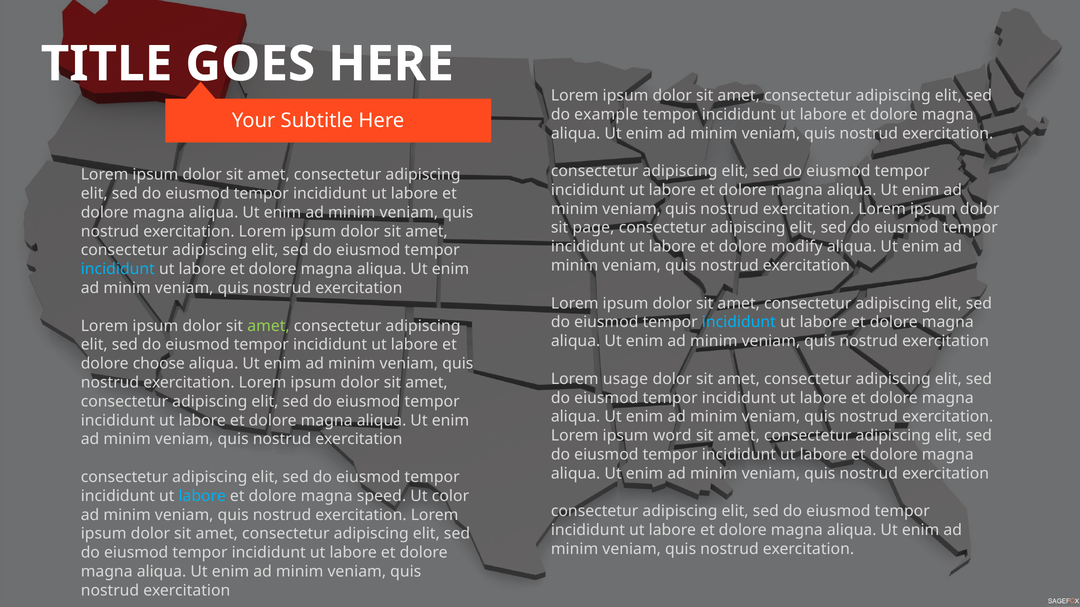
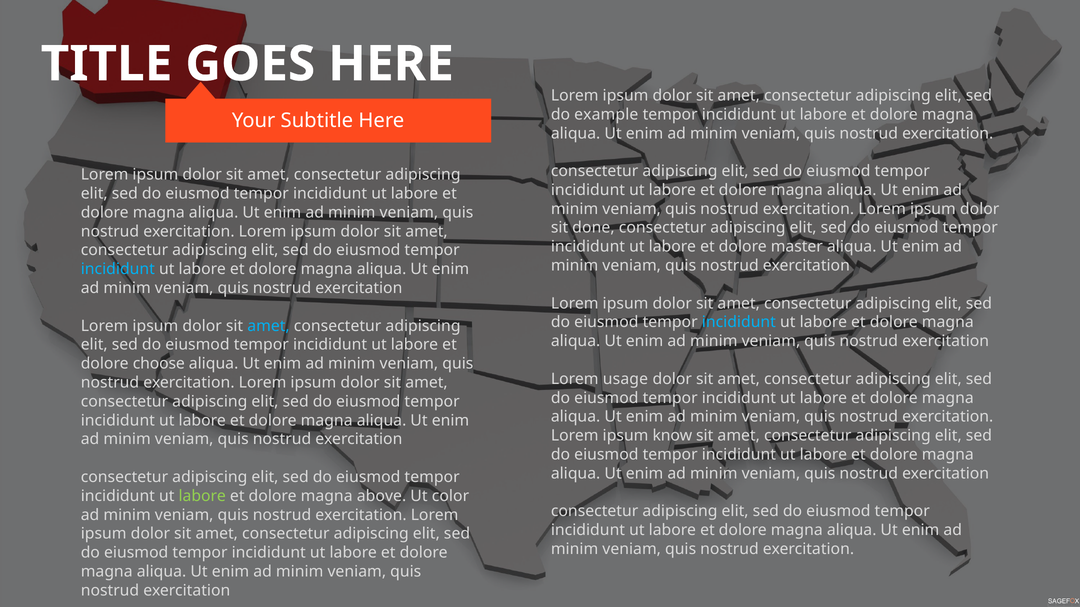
page: page -> done (593, 228)
modify: modify -> master (797, 247)
amet colour: light green -> light blue (269, 326)
word: word -> know (672, 436)
labore colour: light blue -> light green (202, 496)
speed: speed -> above (382, 496)
